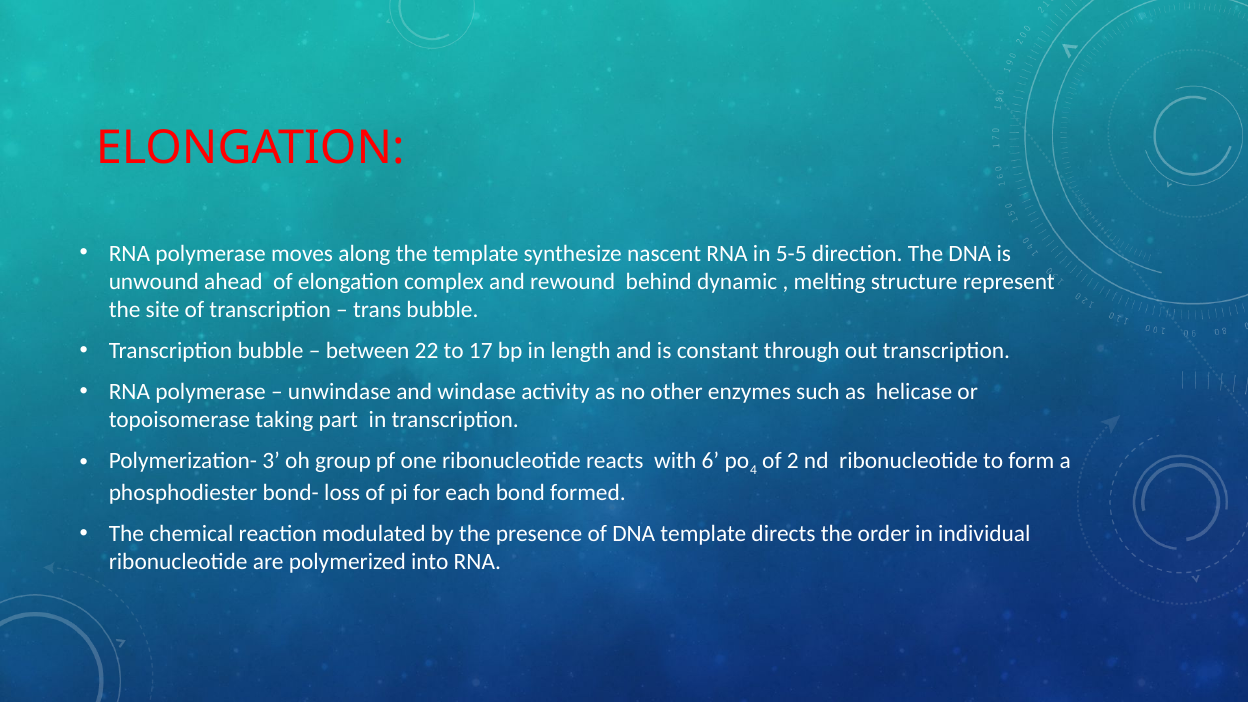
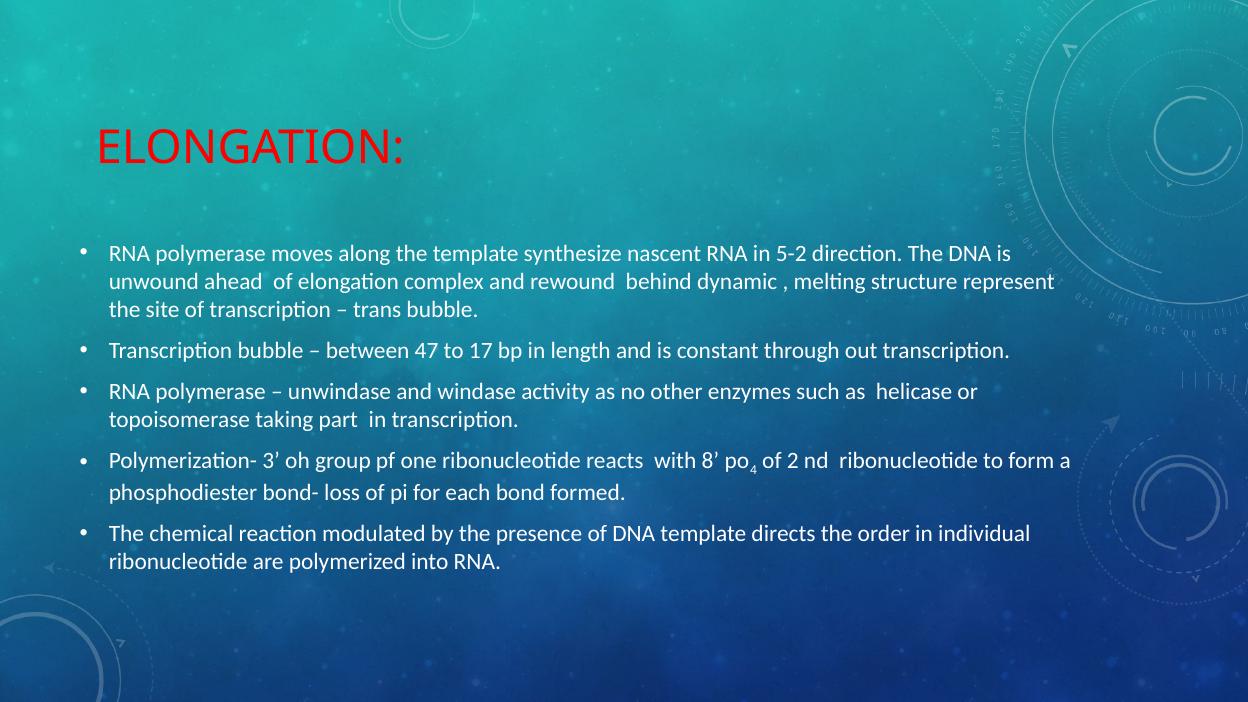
5-5: 5-5 -> 5-2 (791, 253)
22: 22 -> 47 (427, 351)
6: 6 -> 8 (710, 461)
